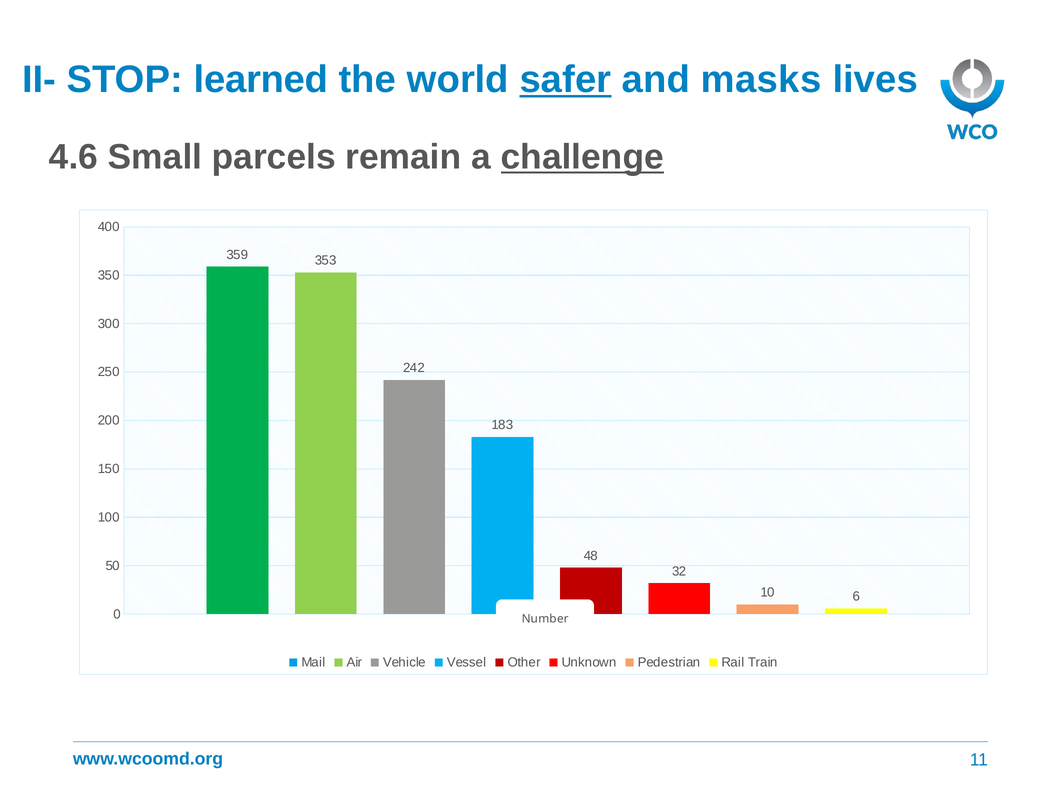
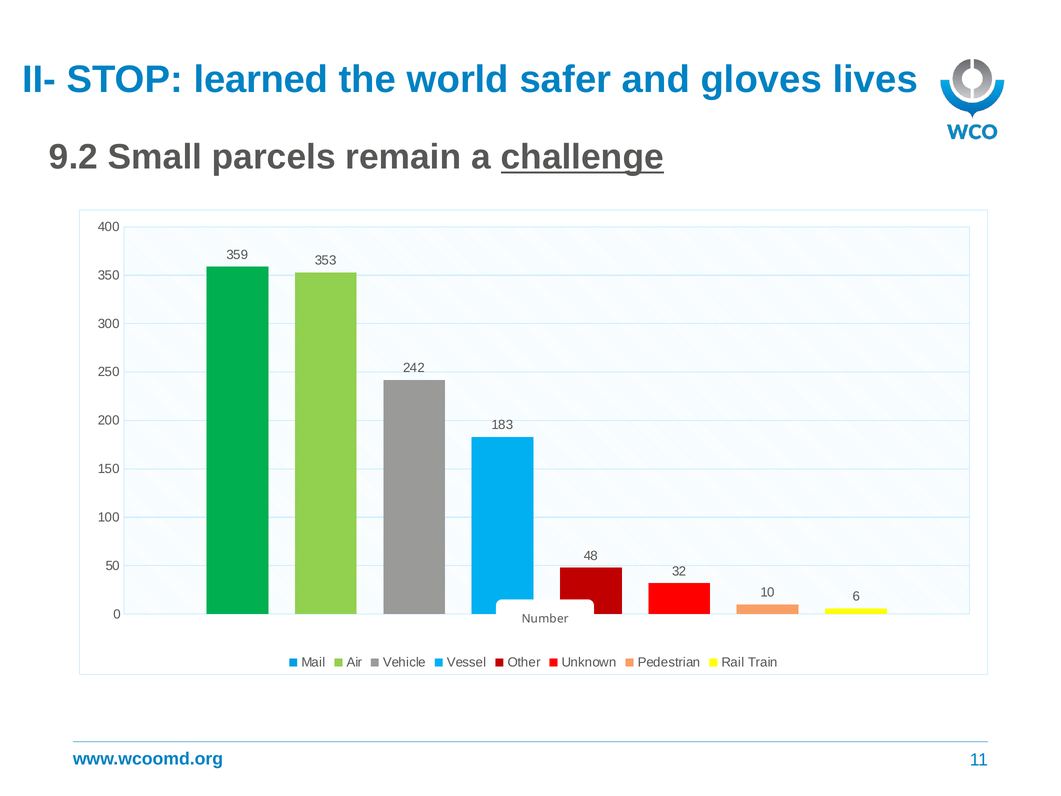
safer underline: present -> none (565, 80)
masks: masks -> gloves (761, 80)
4.6: 4.6 -> 9.2 (73, 157)
